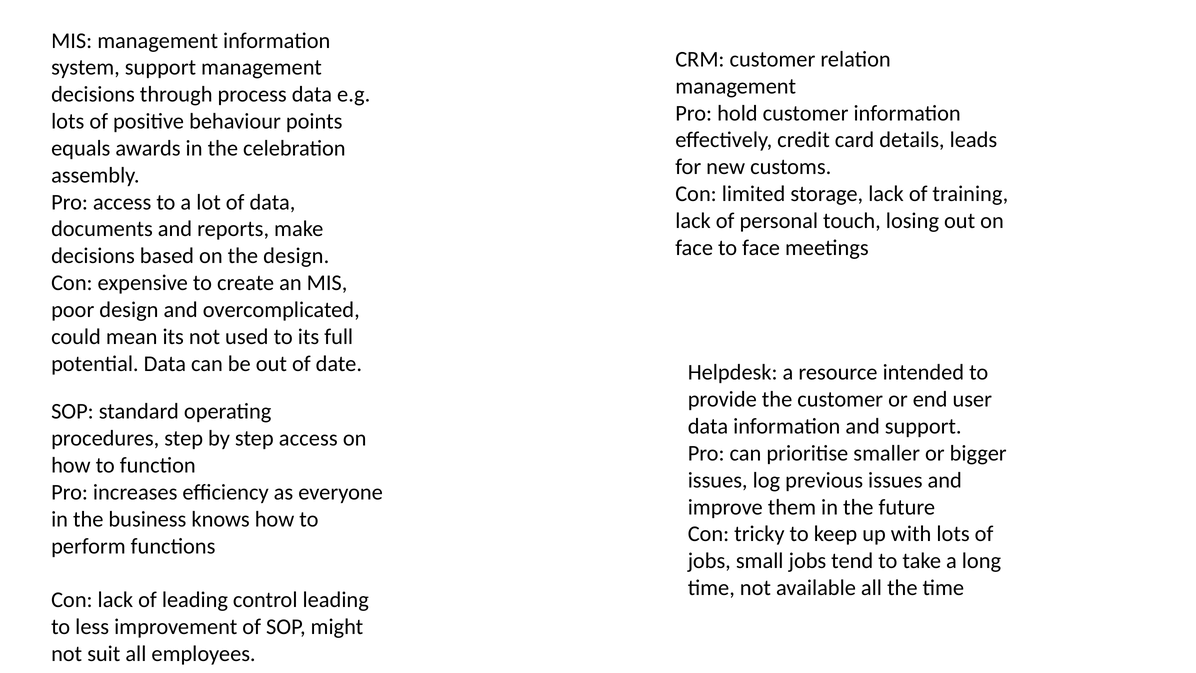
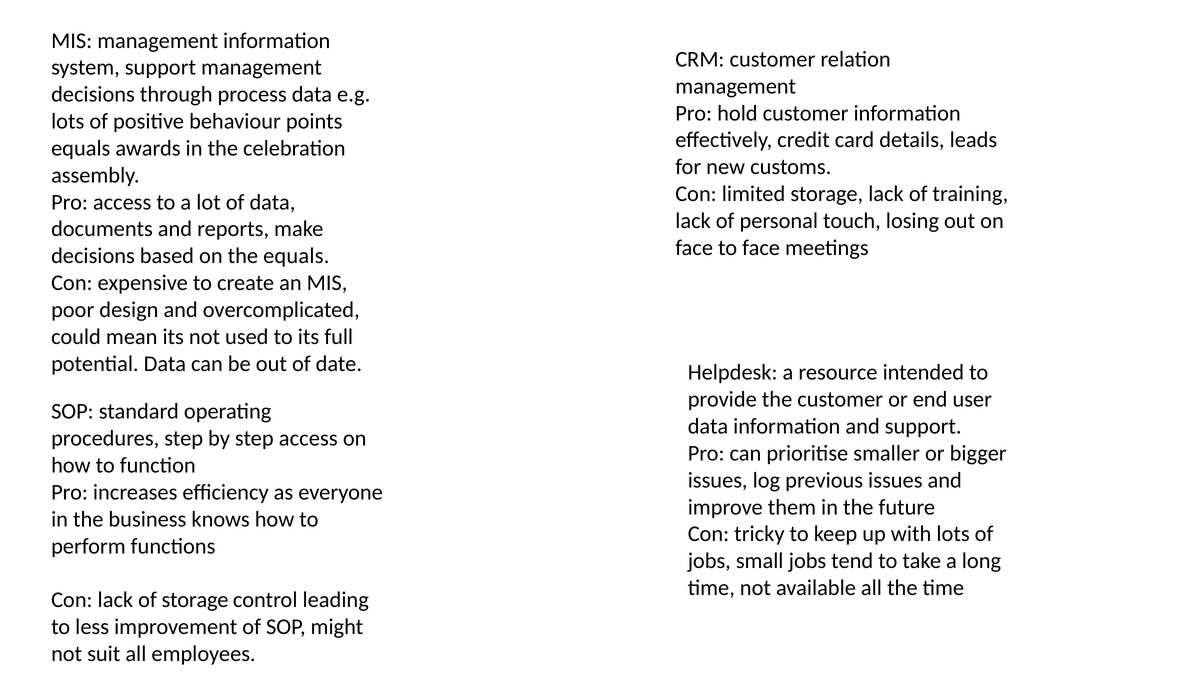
the design: design -> equals (296, 256)
of leading: leading -> storage (195, 600)
